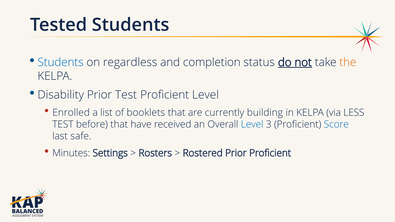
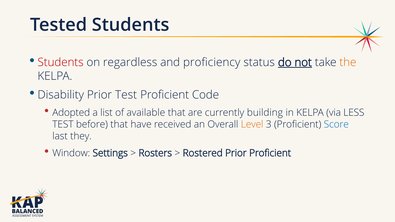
Students colour: blue -> red (61, 62)
completion: completion -> proficiency (212, 62)
Proficient Level: Level -> Code (206, 95)
Enrolled: Enrolled -> Adopted (71, 113)
booklets: booklets -> available (146, 113)
Level colour: blue -> orange (252, 124)
safe: safe -> they (81, 136)
Minutes: Minutes -> Window (71, 153)
